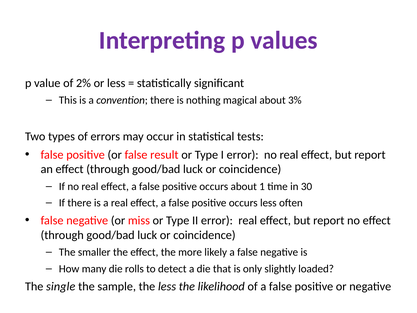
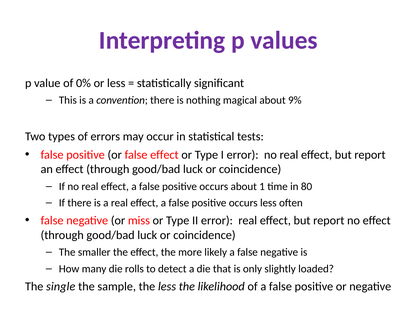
2%: 2% -> 0% (83, 83)
3%: 3% -> 9% (295, 100)
false result: result -> effect (164, 155)
30: 30 -> 80 (307, 186)
